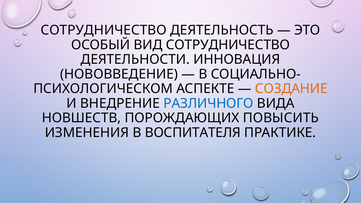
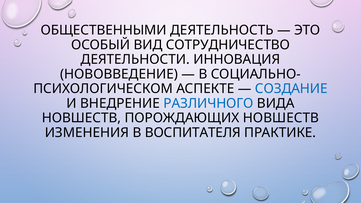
СОТРУДНИЧЕСТВО: СОТРУДНИЧЕСТВО -> ОБЩЕСТВЕННЫМИ (104, 30)
СОЗДАНИЕ colour: orange -> blue (291, 89)
ПОРОЖДАЮЩИХ ПОВЫСИТЬ: ПОВЫСИТЬ -> НОВШЕСТВ (281, 118)
